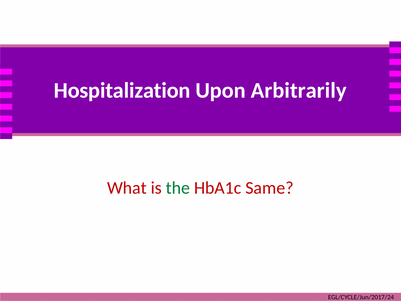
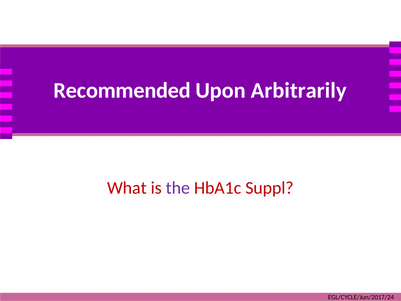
Hospitalization: Hospitalization -> Recommended (122, 90)
the colour: green -> purple (178, 188)
Same: Same -> Suppl (270, 188)
